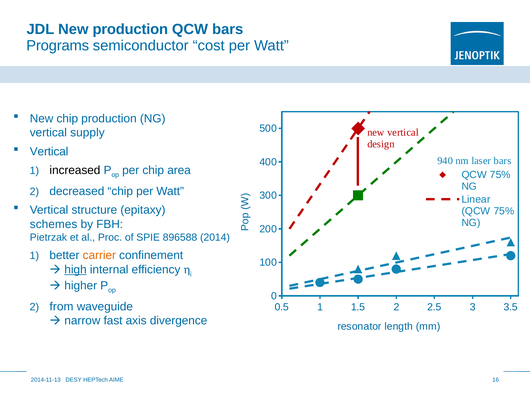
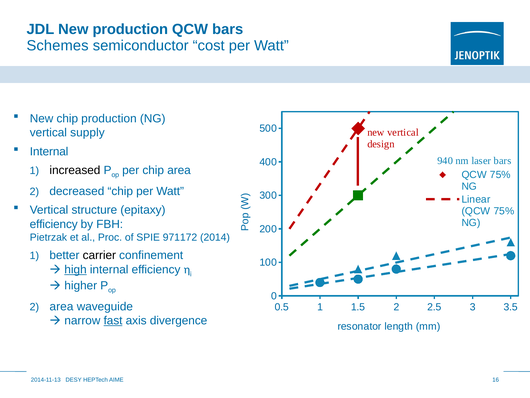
Programs: Programs -> Schemes (58, 46)
Vertical: Vertical -> Internal (49, 151)
schemes: schemes -> efficiency (54, 224)
896588: 896588 -> 971172 (180, 237)
carrier colour: orange -> black (99, 255)
from: from -> area (61, 306)
fast underline: none -> present (113, 320)
